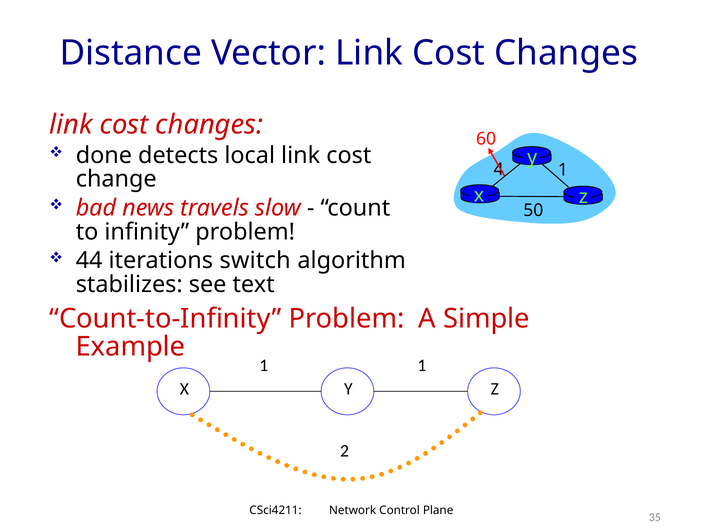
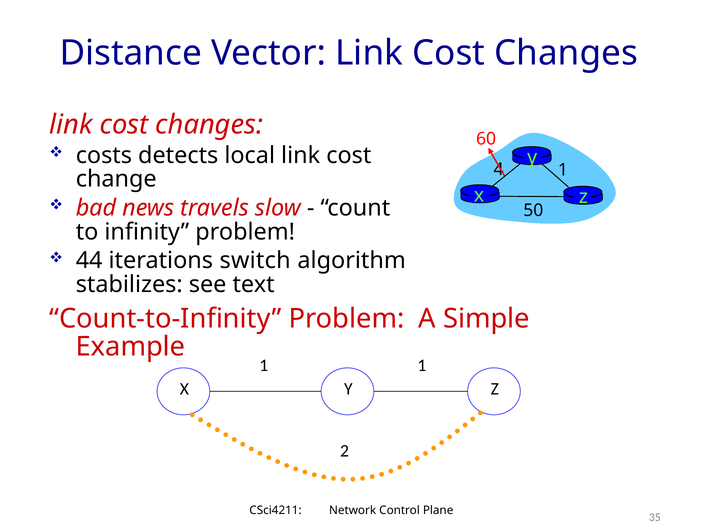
done: done -> costs (104, 155)
